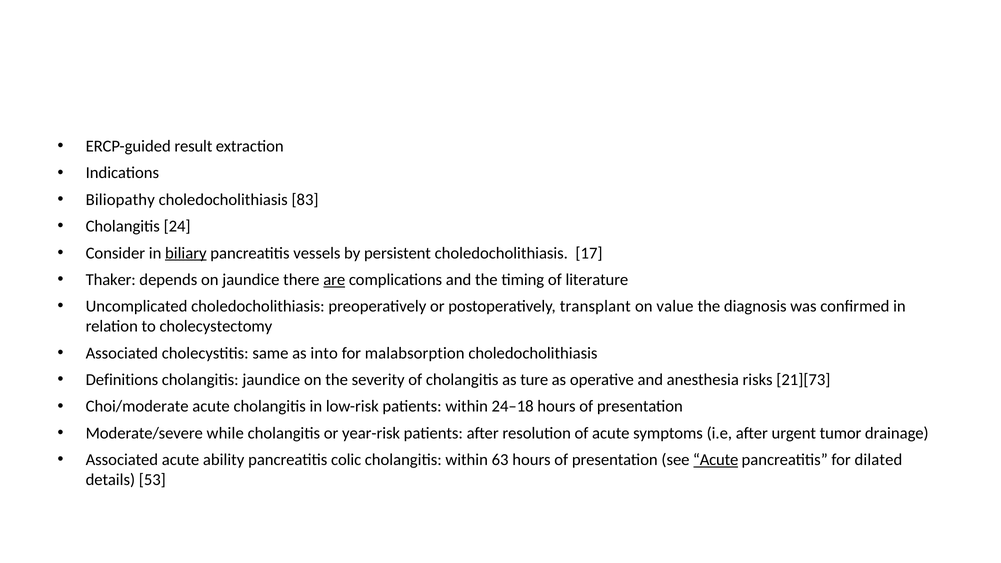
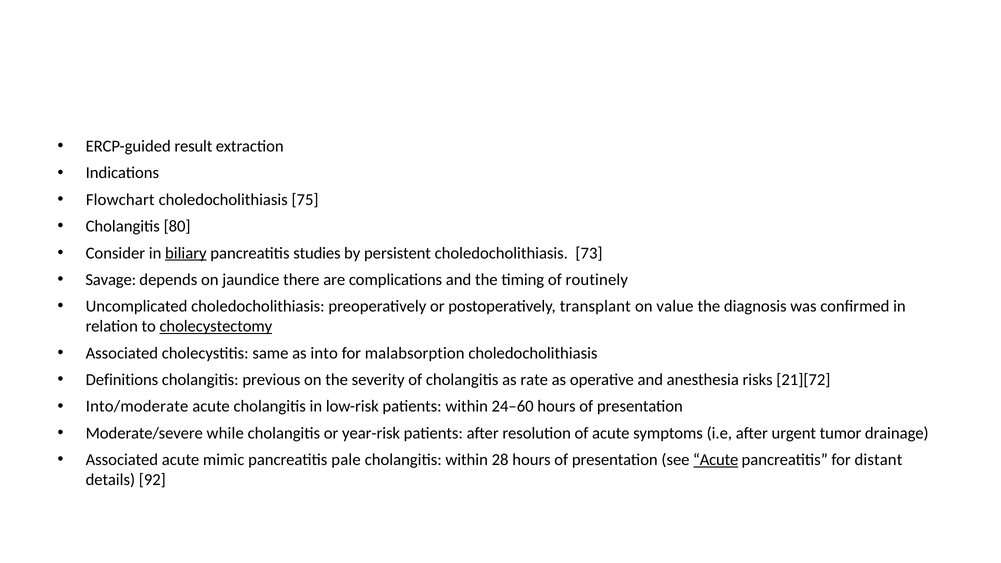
Biliopathy: Biliopathy -> Flowchart (120, 200)
83: 83 -> 75 (305, 200)
24: 24 -> 80 (177, 226)
vessels: vessels -> studies (317, 253)
17: 17 -> 73 (589, 253)
Thaker: Thaker -> Savage (111, 280)
are underline: present -> none (334, 280)
literature: literature -> routinely (597, 280)
cholecystectomy underline: none -> present (216, 326)
cholangitis jaundice: jaundice -> previous (271, 380)
ture: ture -> rate (534, 380)
21][73: 21][73 -> 21][72 (803, 380)
Choi/moderate: Choi/moderate -> Into/moderate (137, 407)
24–18: 24–18 -> 24–60 (513, 407)
ability: ability -> mimic (224, 460)
colic: colic -> pale (346, 460)
63: 63 -> 28 (500, 460)
dilated: dilated -> distant (878, 460)
53: 53 -> 92 (152, 480)
